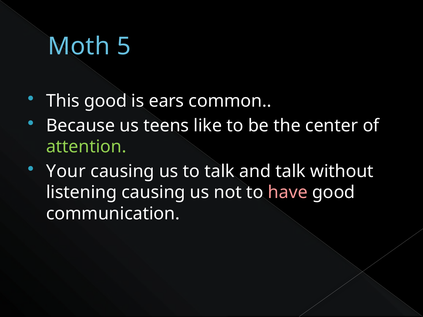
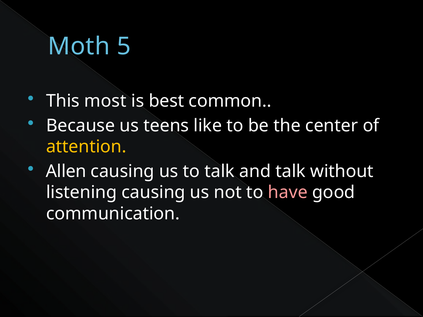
This good: good -> most (105, 101)
ears: ears -> best (166, 101)
attention colour: light green -> yellow (86, 147)
Your: Your -> Allen (66, 171)
